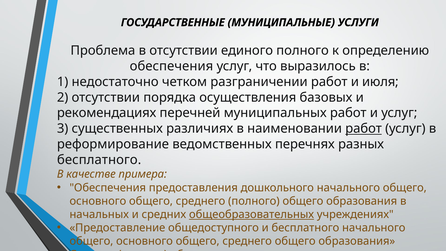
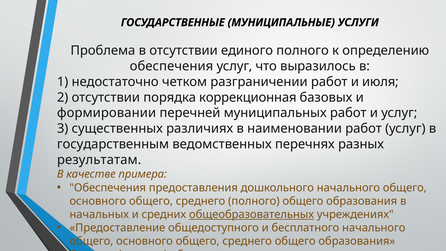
осуществления: осуществления -> коррекционная (248, 97)
рекомендациях: рекомендациях -> формировании (107, 113)
работ underline: present -> none (364, 129)
реформирование: реформирование -> государственным (113, 144)
бесплатного: бесплатного -> результатам (99, 160)
